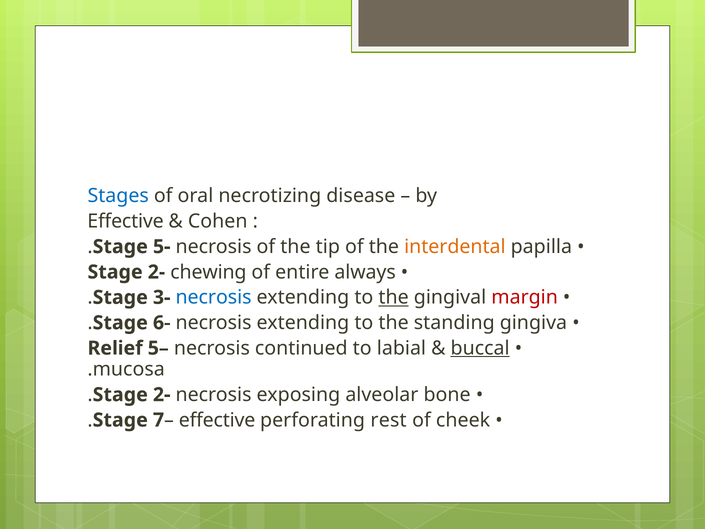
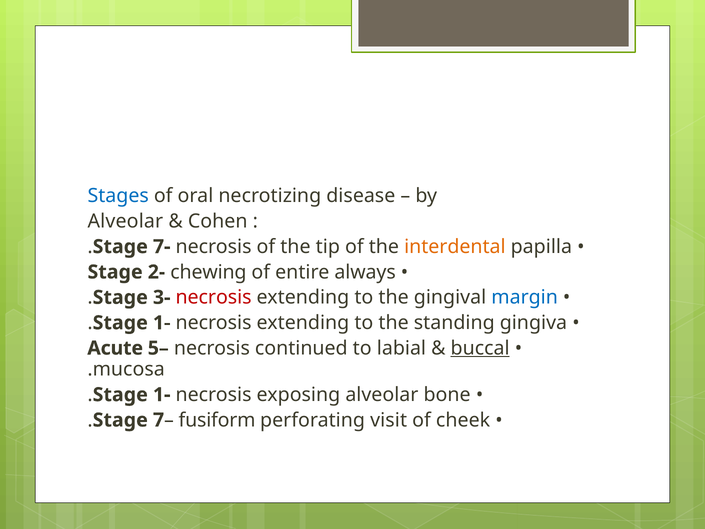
Effective: Effective -> Alveolar (125, 221)
5-: 5- -> 7- (162, 247)
necrosis colour: blue -> red (214, 297)
the underline: present -> none (394, 297)
margin colour: red -> blue (525, 297)
6-: 6- -> 1- (162, 323)
Relief: Relief -> Acute (115, 348)
2-: 2- -> 1- (162, 395)
effective: effective -> fusiform (217, 420)
rest: rest -> visit (389, 420)
